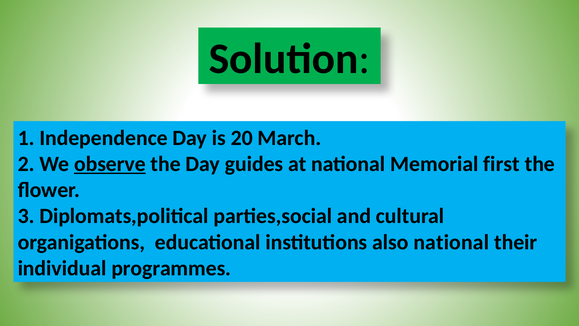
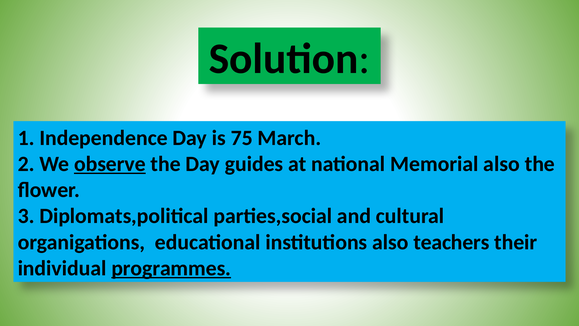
20: 20 -> 75 (242, 138)
Memorial first: first -> also (502, 164)
also national: national -> teachers (451, 242)
programmes underline: none -> present (171, 268)
